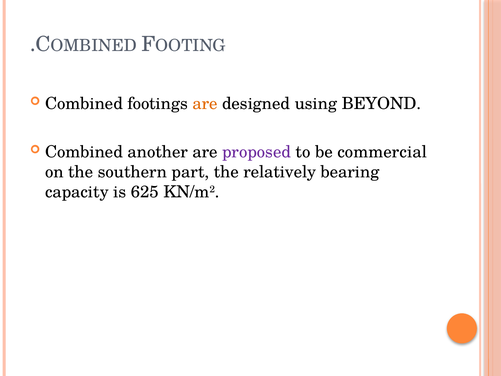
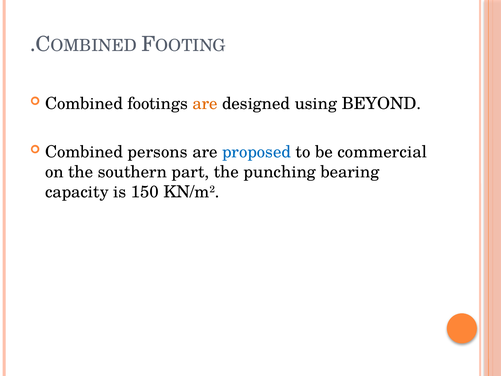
another: another -> persons (158, 152)
proposed colour: purple -> blue (257, 152)
relatively: relatively -> punching (280, 172)
625: 625 -> 150 (145, 192)
